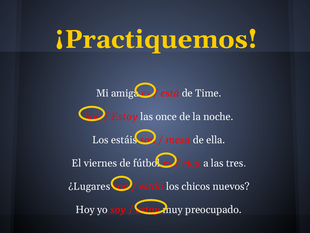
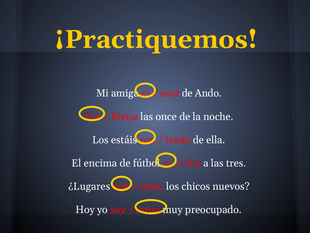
Time: Time -> Ando (208, 93)
Estoy: Estoy -> Elena (125, 116)
mesa: mesa -> iendo (178, 140)
viernes: viernes -> encima (101, 163)
